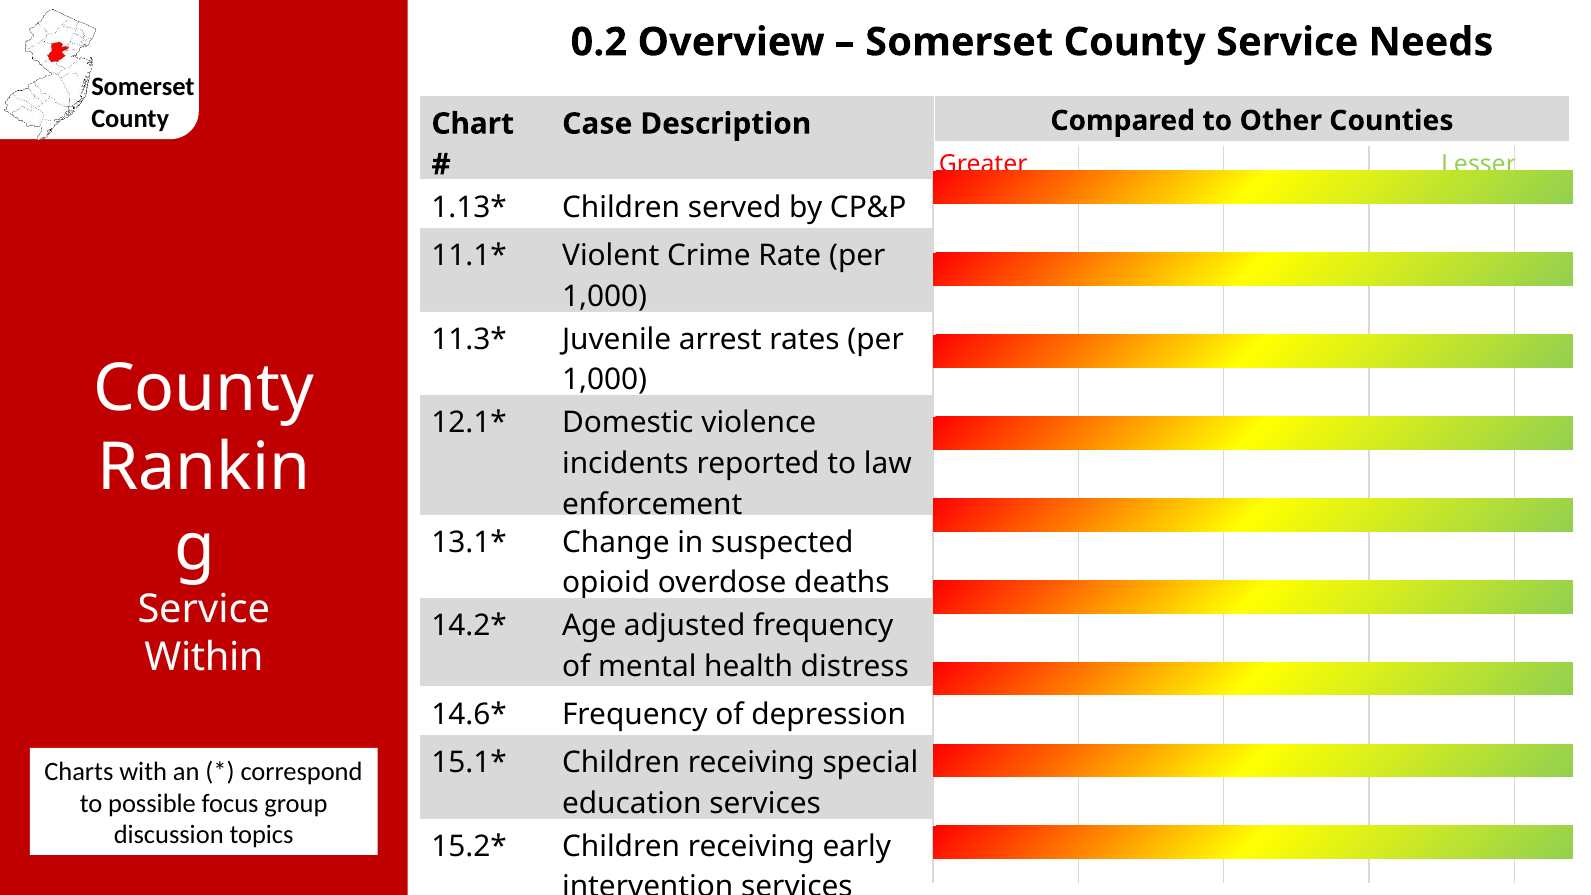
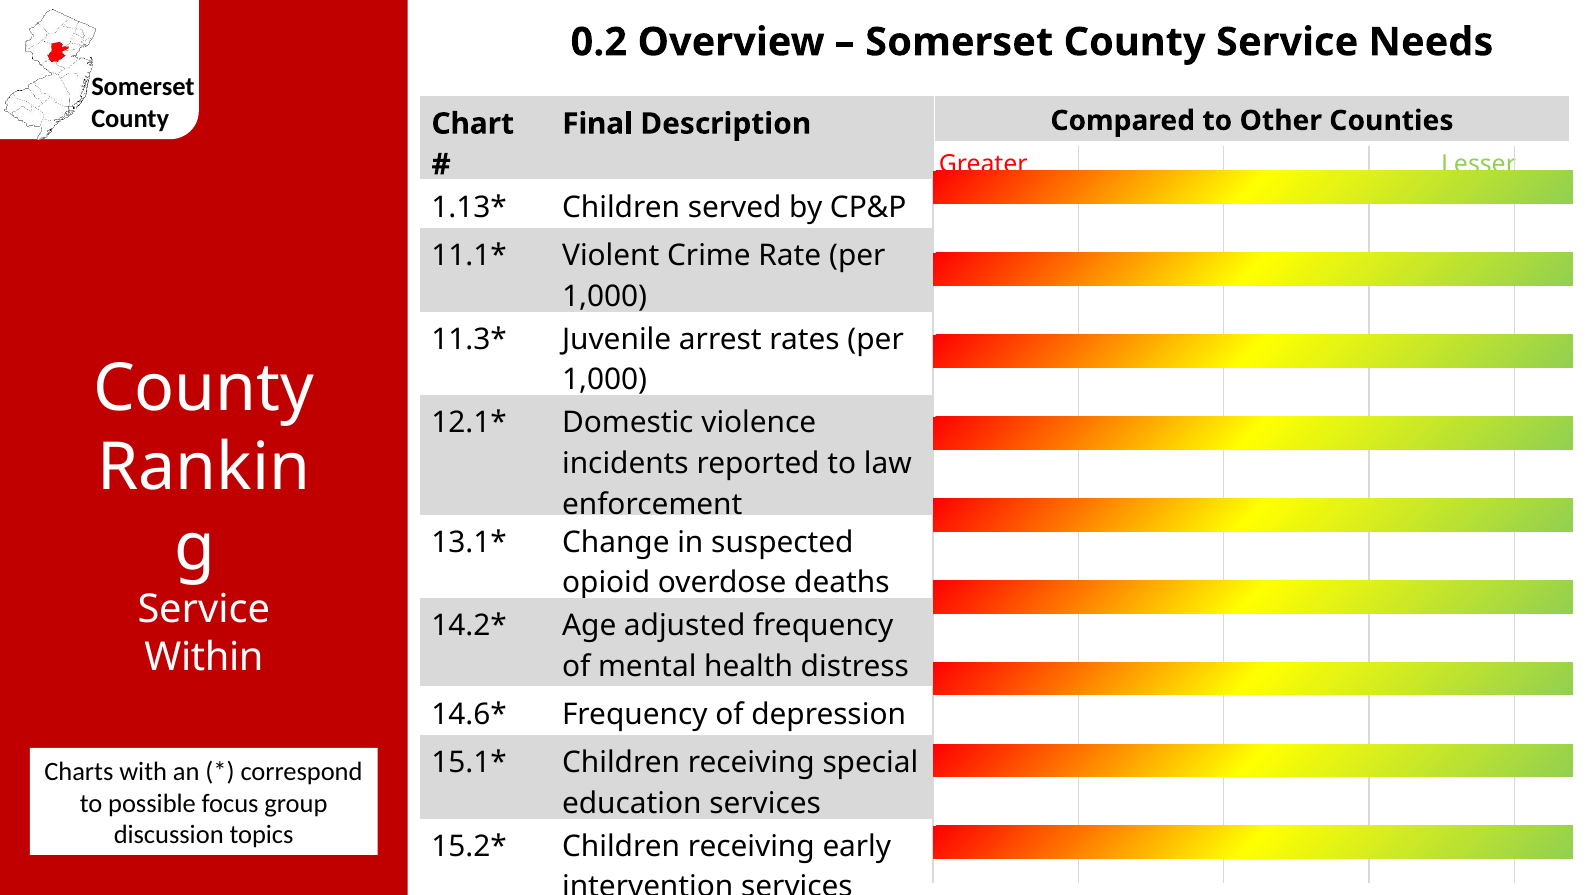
Case: Case -> Final (597, 124)
